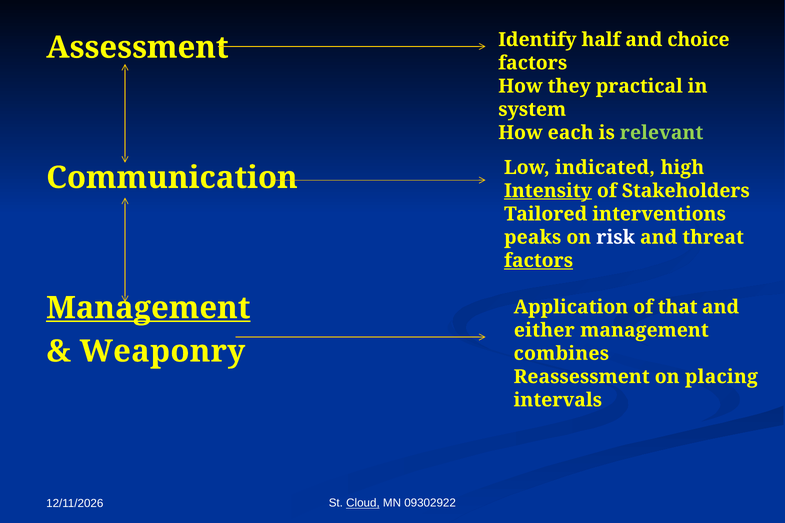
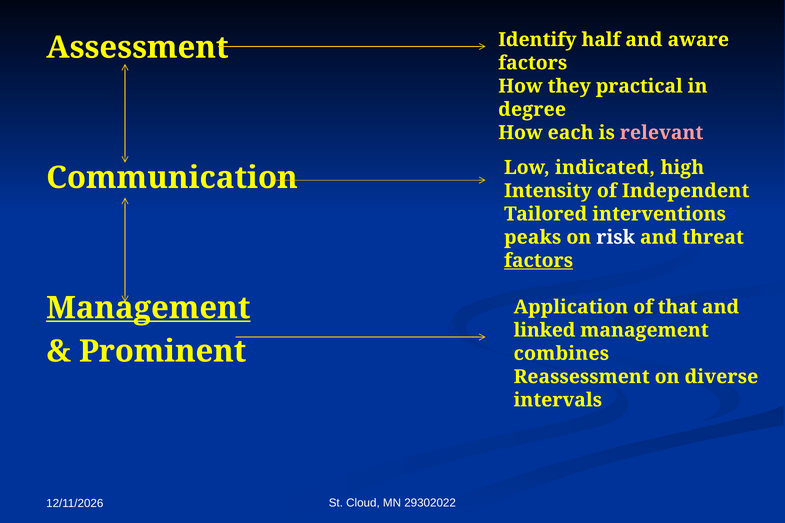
choice: choice -> aware (698, 40)
system: system -> degree (532, 110)
relevant colour: light green -> pink (662, 133)
Intensity underline: present -> none (548, 191)
Stakeholders: Stakeholders -> Independent (686, 191)
either: either -> linked (544, 330)
Weaponry: Weaponry -> Prominent (163, 352)
placing: placing -> diverse (721, 377)
Cloud underline: present -> none (363, 503)
09302922: 09302922 -> 29302022 (430, 503)
